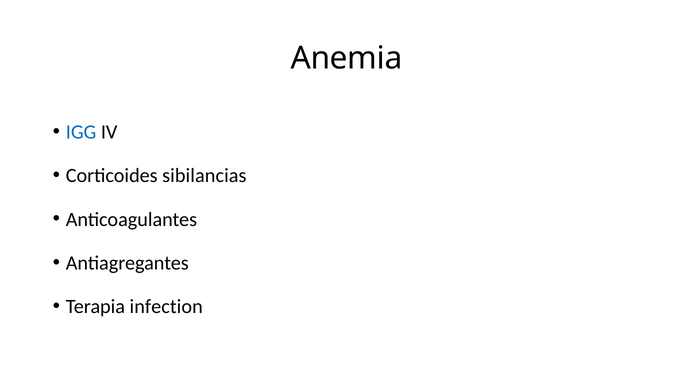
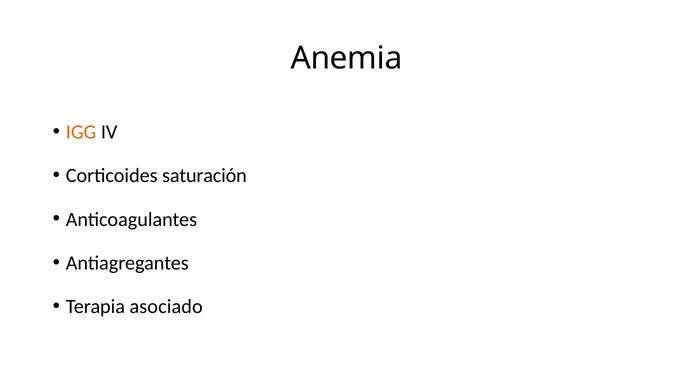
IGG colour: blue -> orange (81, 132)
sibilancias: sibilancias -> saturación (204, 176)
infection: infection -> asociado (166, 307)
